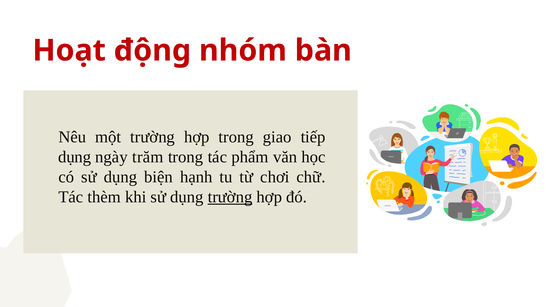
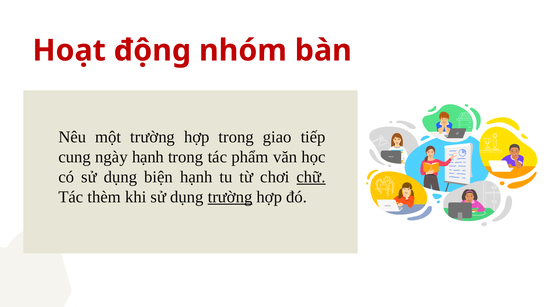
dụng: dụng -> cung (75, 157)
ngày trăm: trăm -> hạnh (148, 157)
chữ underline: none -> present (311, 177)
